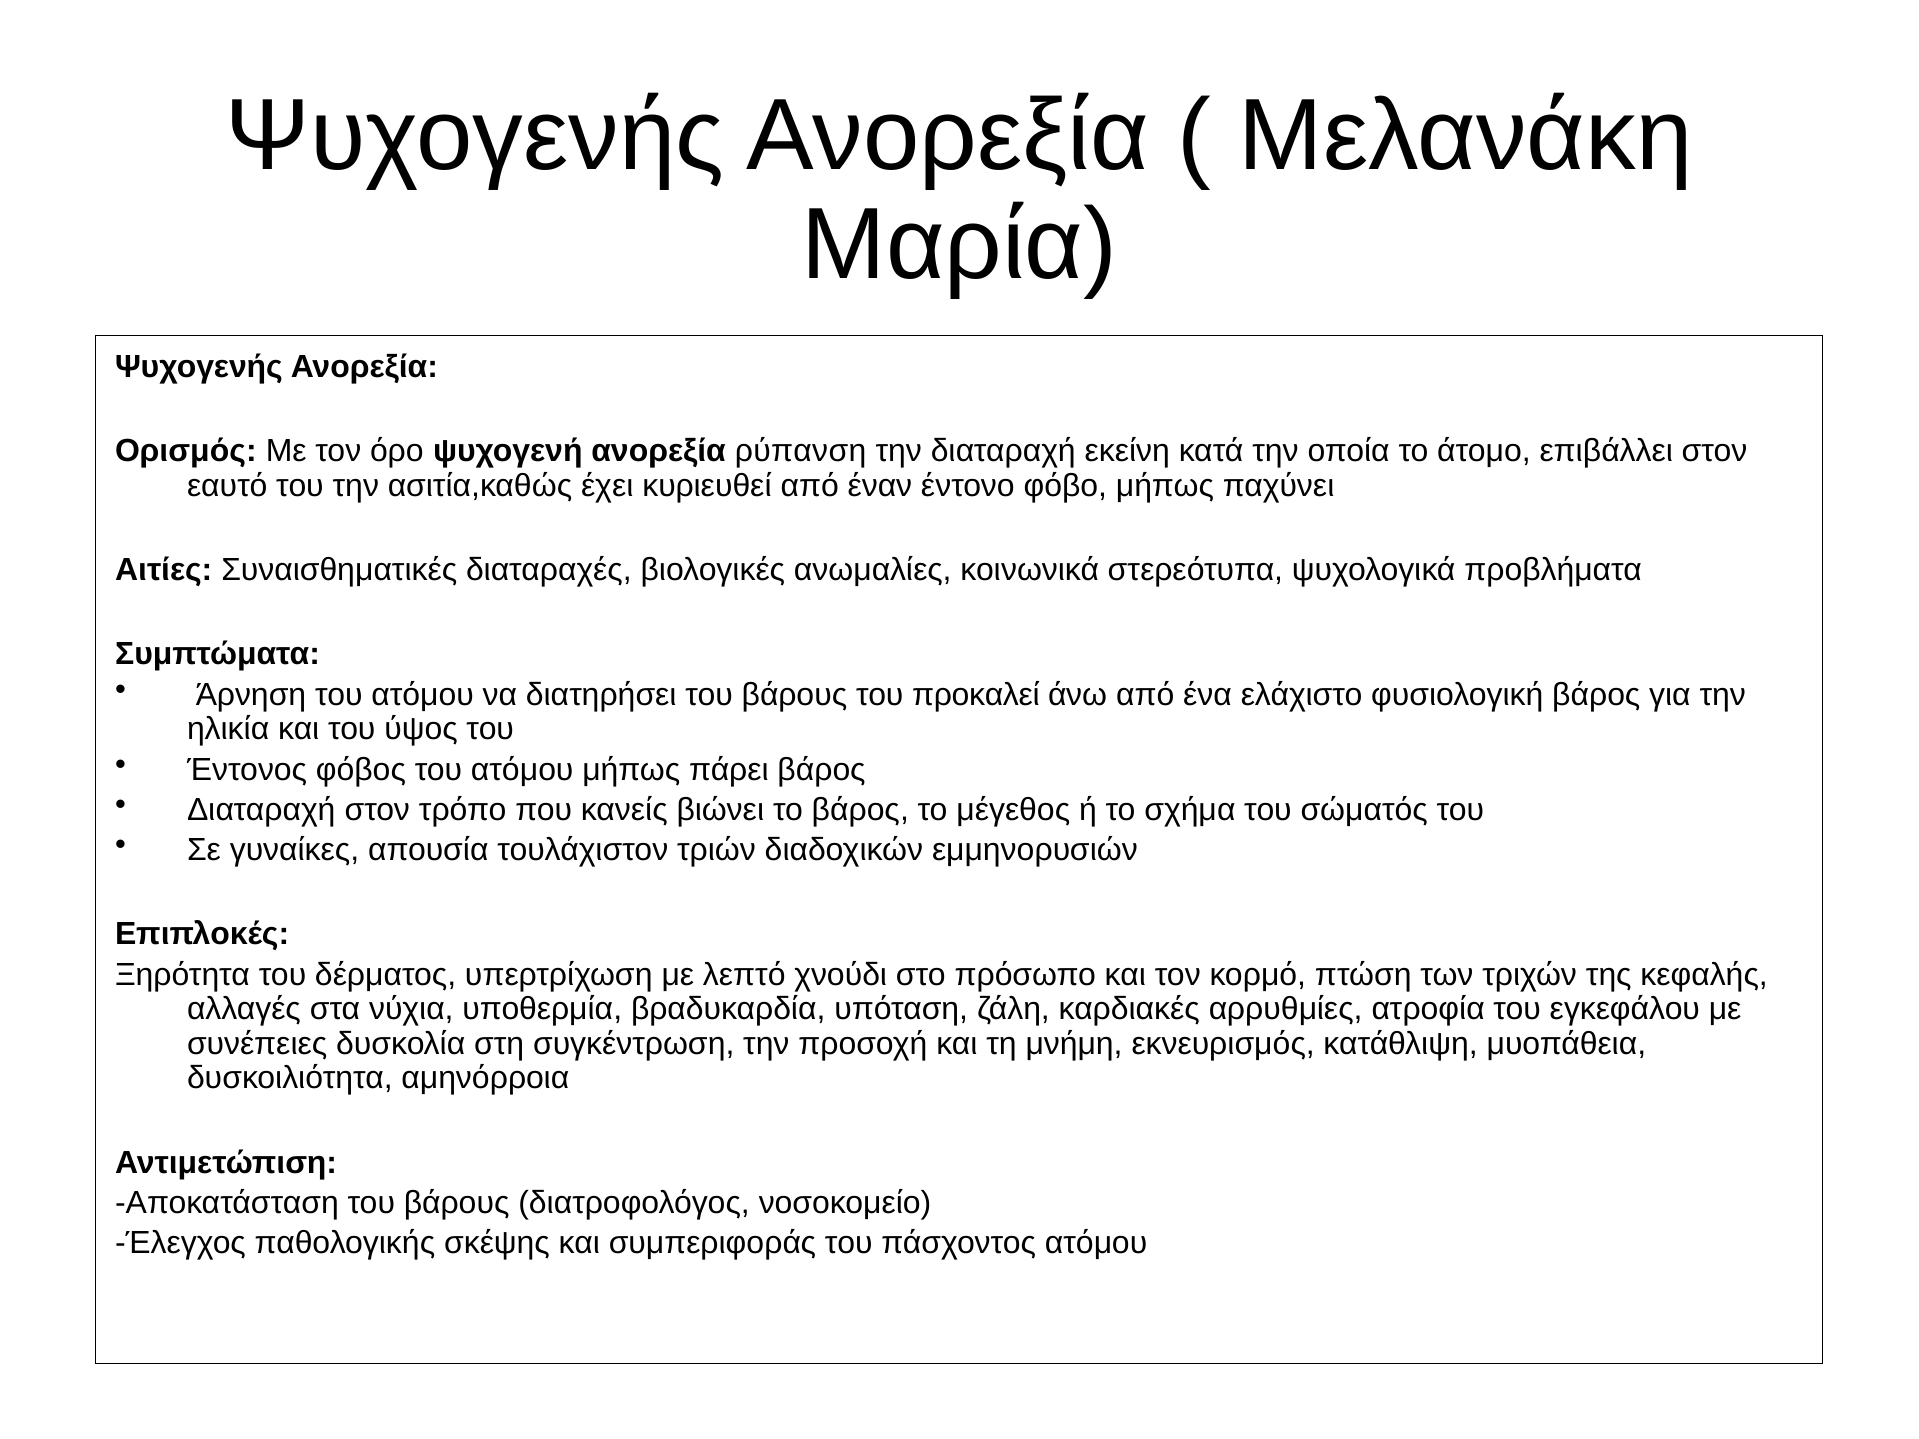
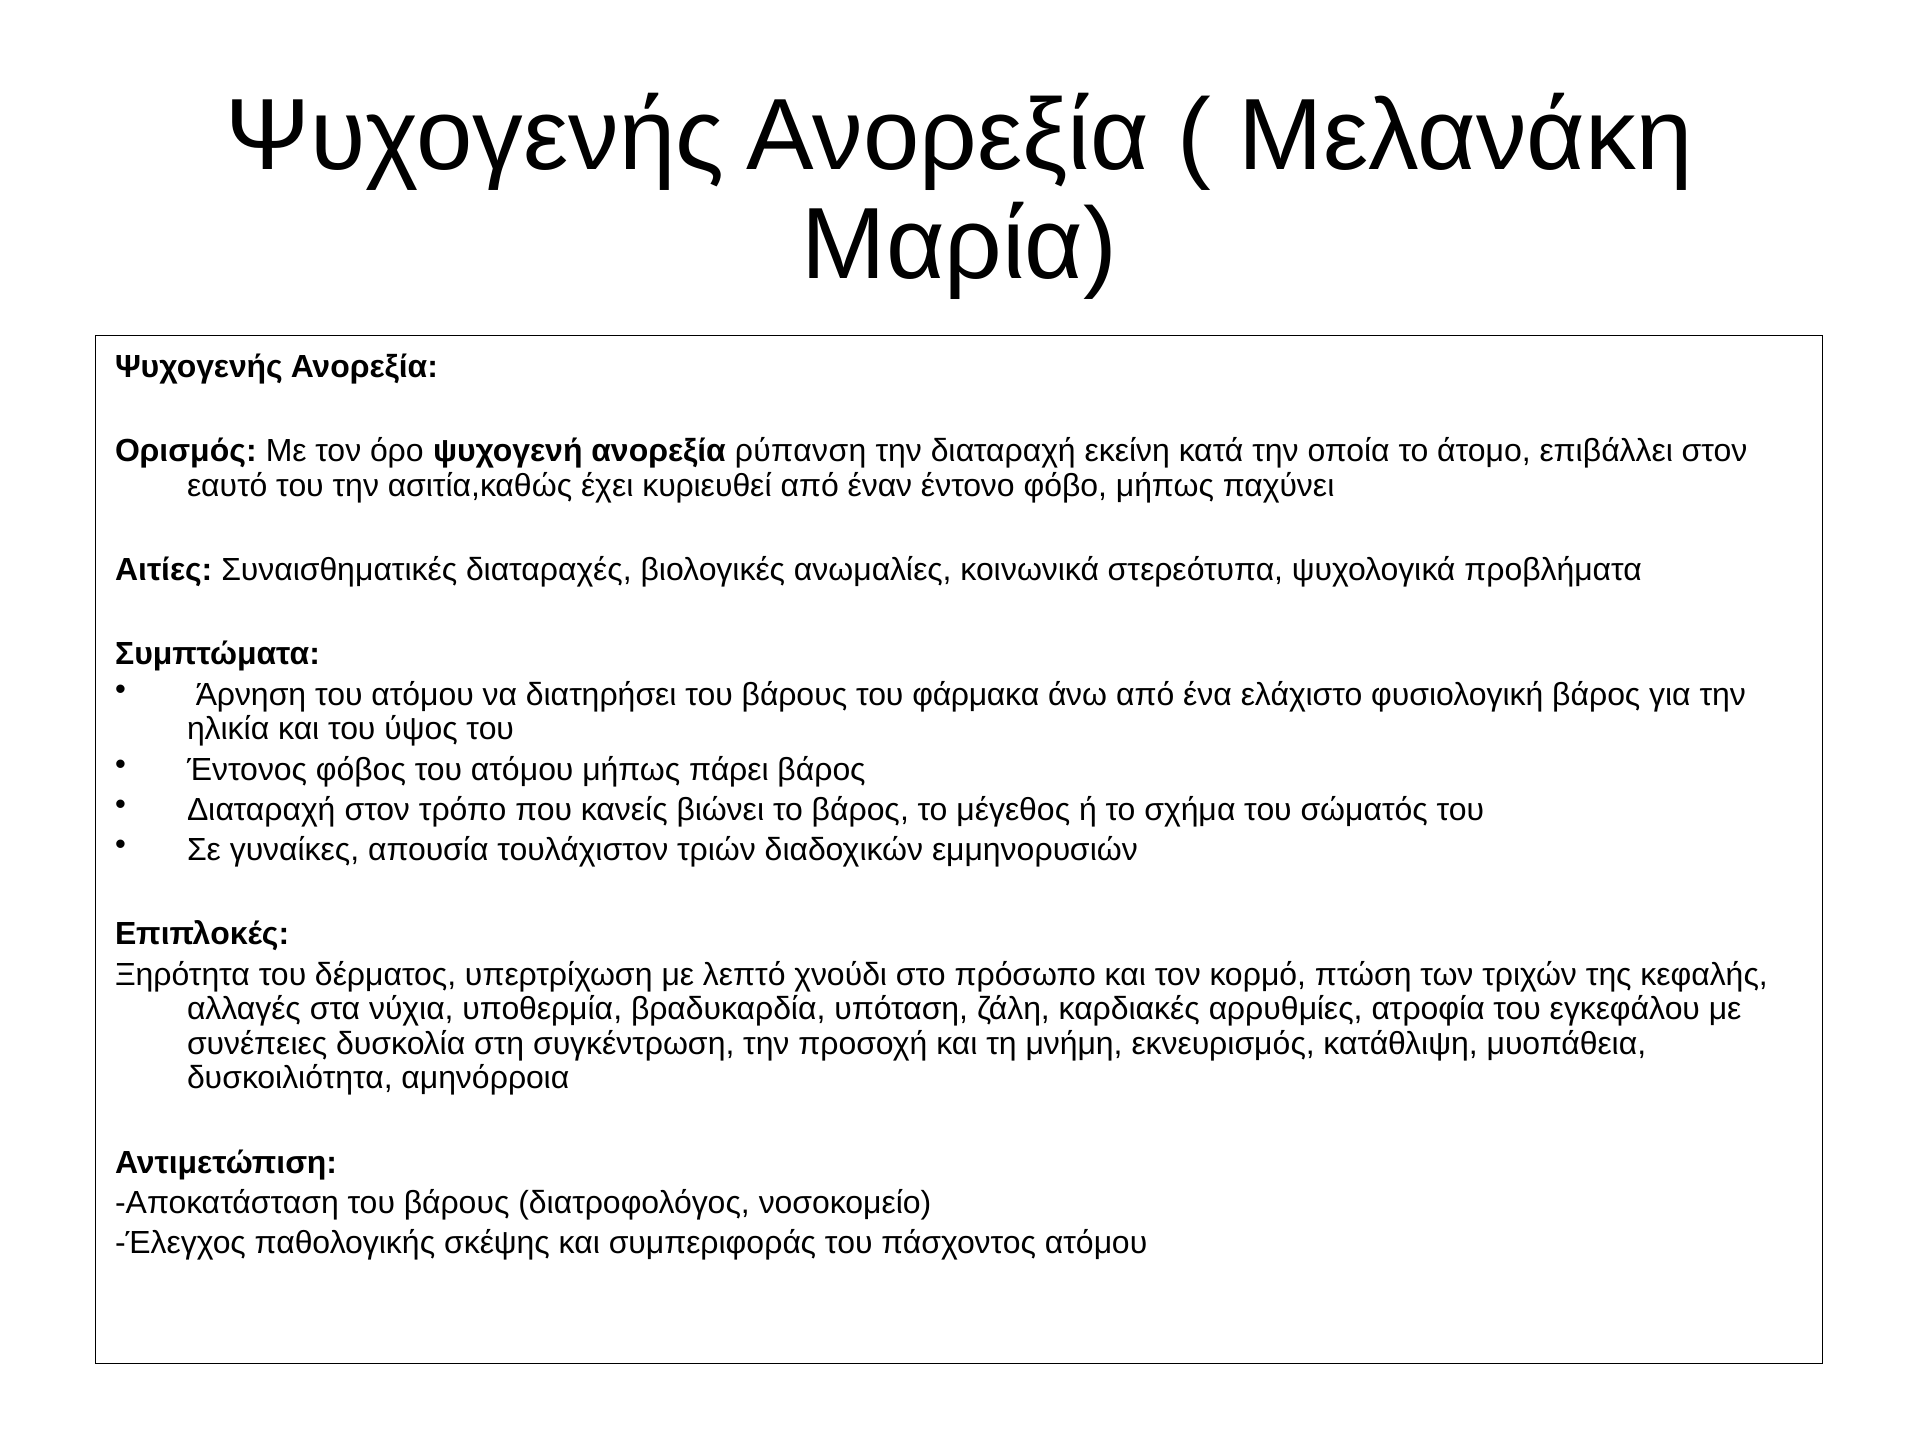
προκαλεί: προκαλεί -> φάρμακα (976, 695)
